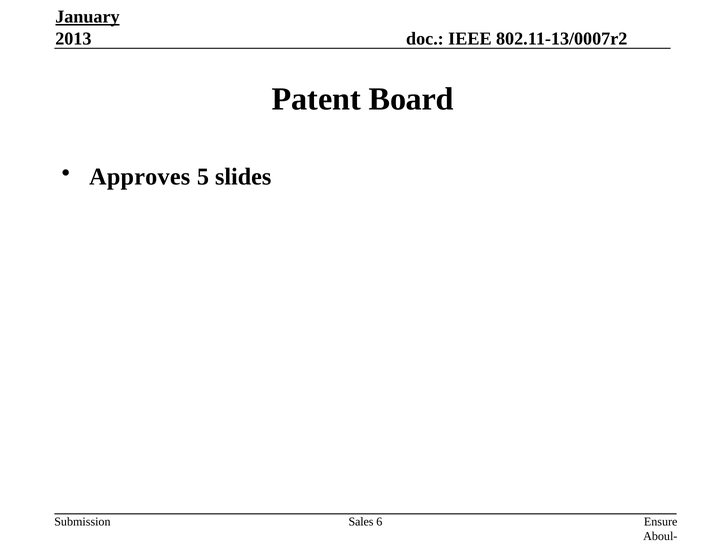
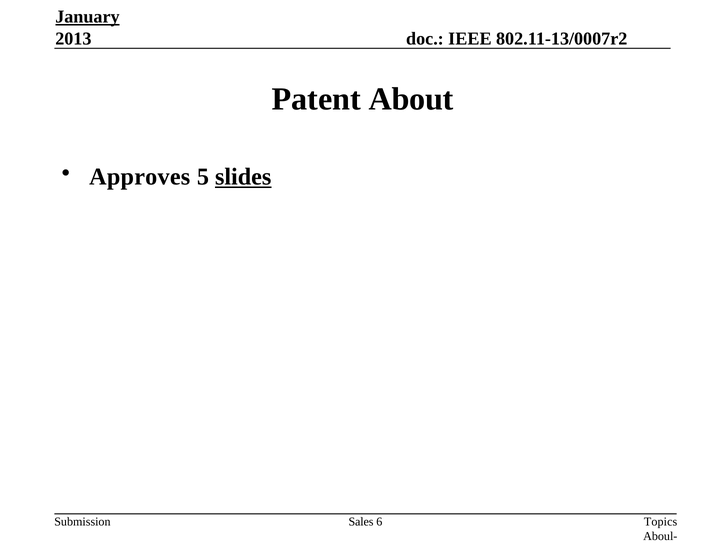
Board: Board -> About (411, 99)
slides underline: none -> present (243, 177)
Ensure: Ensure -> Topics (661, 521)
